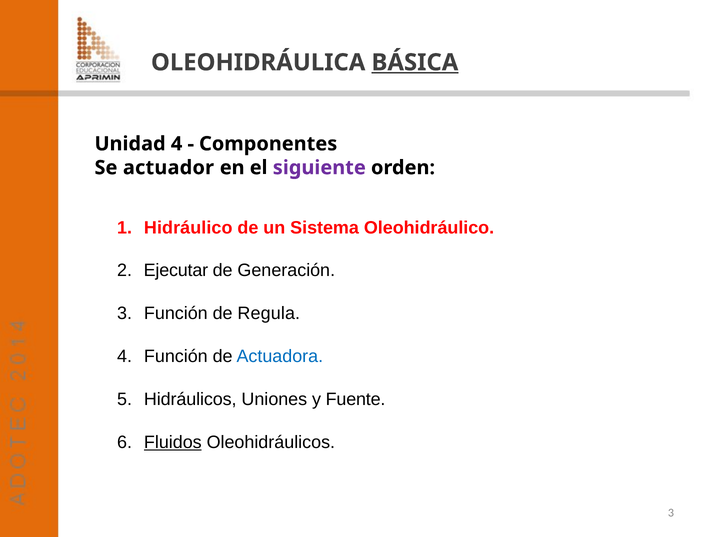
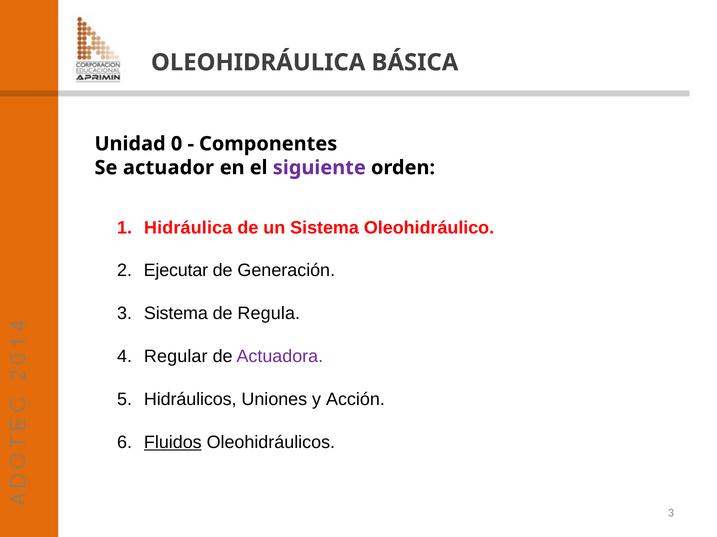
BÁSICA underline: present -> none (415, 63)
Unidad 4: 4 -> 0 (177, 144)
Hidráulico: Hidráulico -> Hidráulica (188, 228)
3 Función: Función -> Sistema (176, 314)
Función: Función -> Regular (176, 357)
Actuadora colour: blue -> purple (280, 357)
Fuente: Fuente -> Acción (355, 400)
